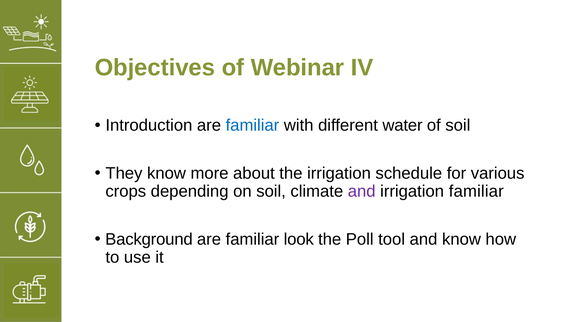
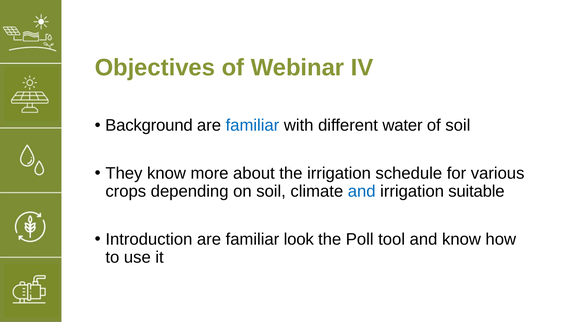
Introduction: Introduction -> Background (149, 125)
and colour: purple -> blue (362, 191)
irrigation familiar: familiar -> suitable (476, 191)
Background: Background -> Introduction (149, 239)
